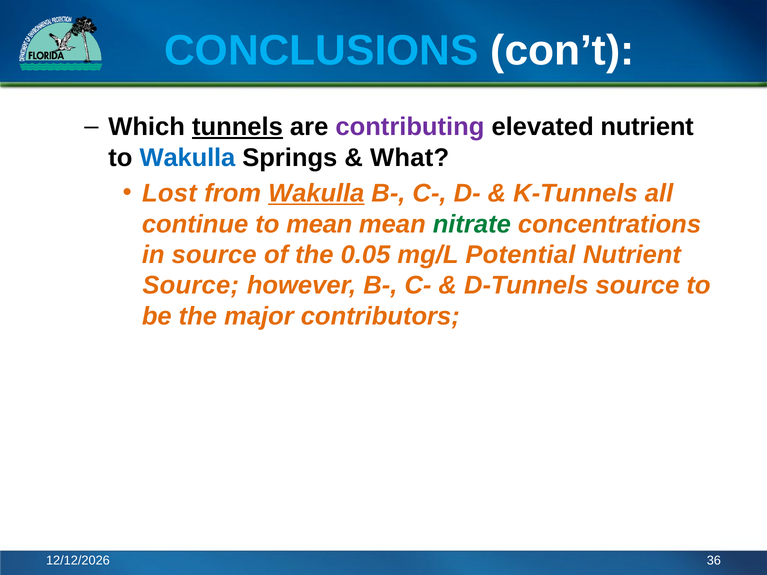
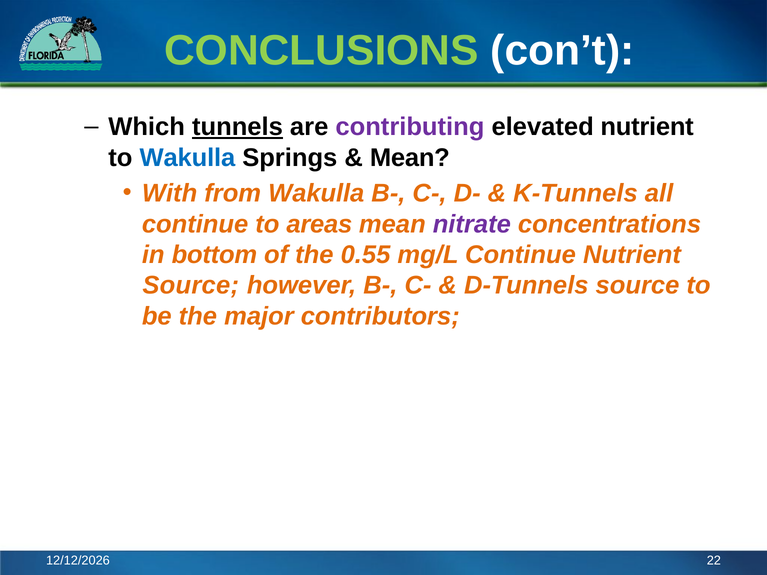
CONCLUSIONS colour: light blue -> light green (321, 51)
What: What -> Mean (410, 158)
Lost: Lost -> With (170, 194)
Wakulla underline: present -> none (316, 194)
to mean: mean -> areas (319, 224)
nitrate colour: green -> purple (472, 224)
in source: source -> bottom (214, 255)
0.05: 0.05 -> 0.55 (366, 255)
mg/L Potential: Potential -> Continue (521, 255)
36: 36 -> 22 (714, 561)
